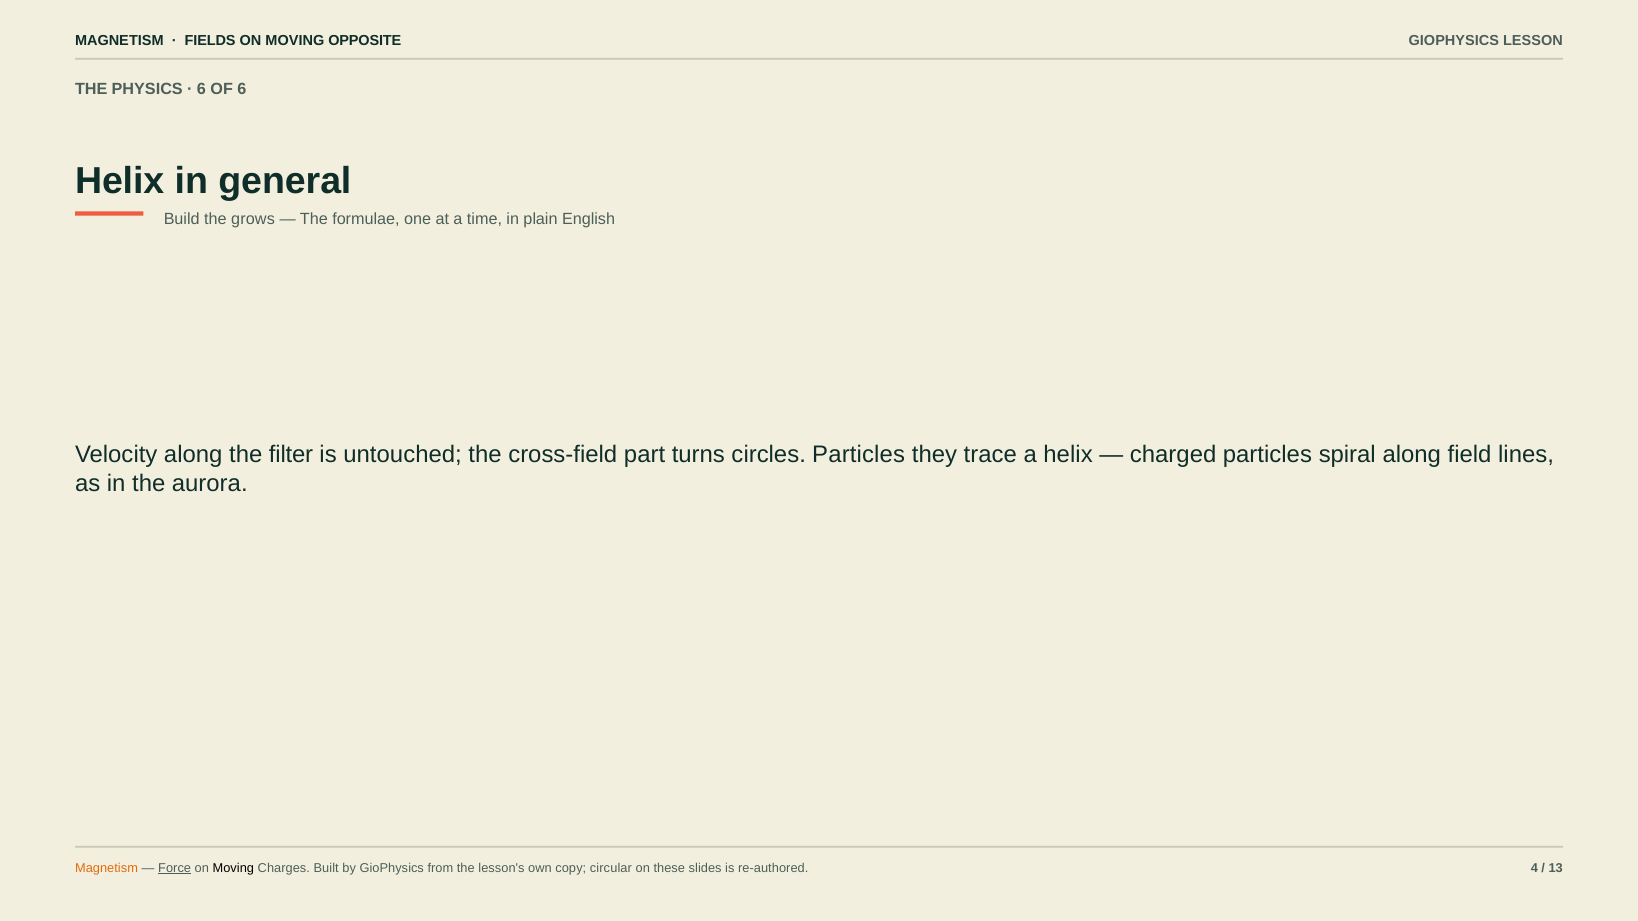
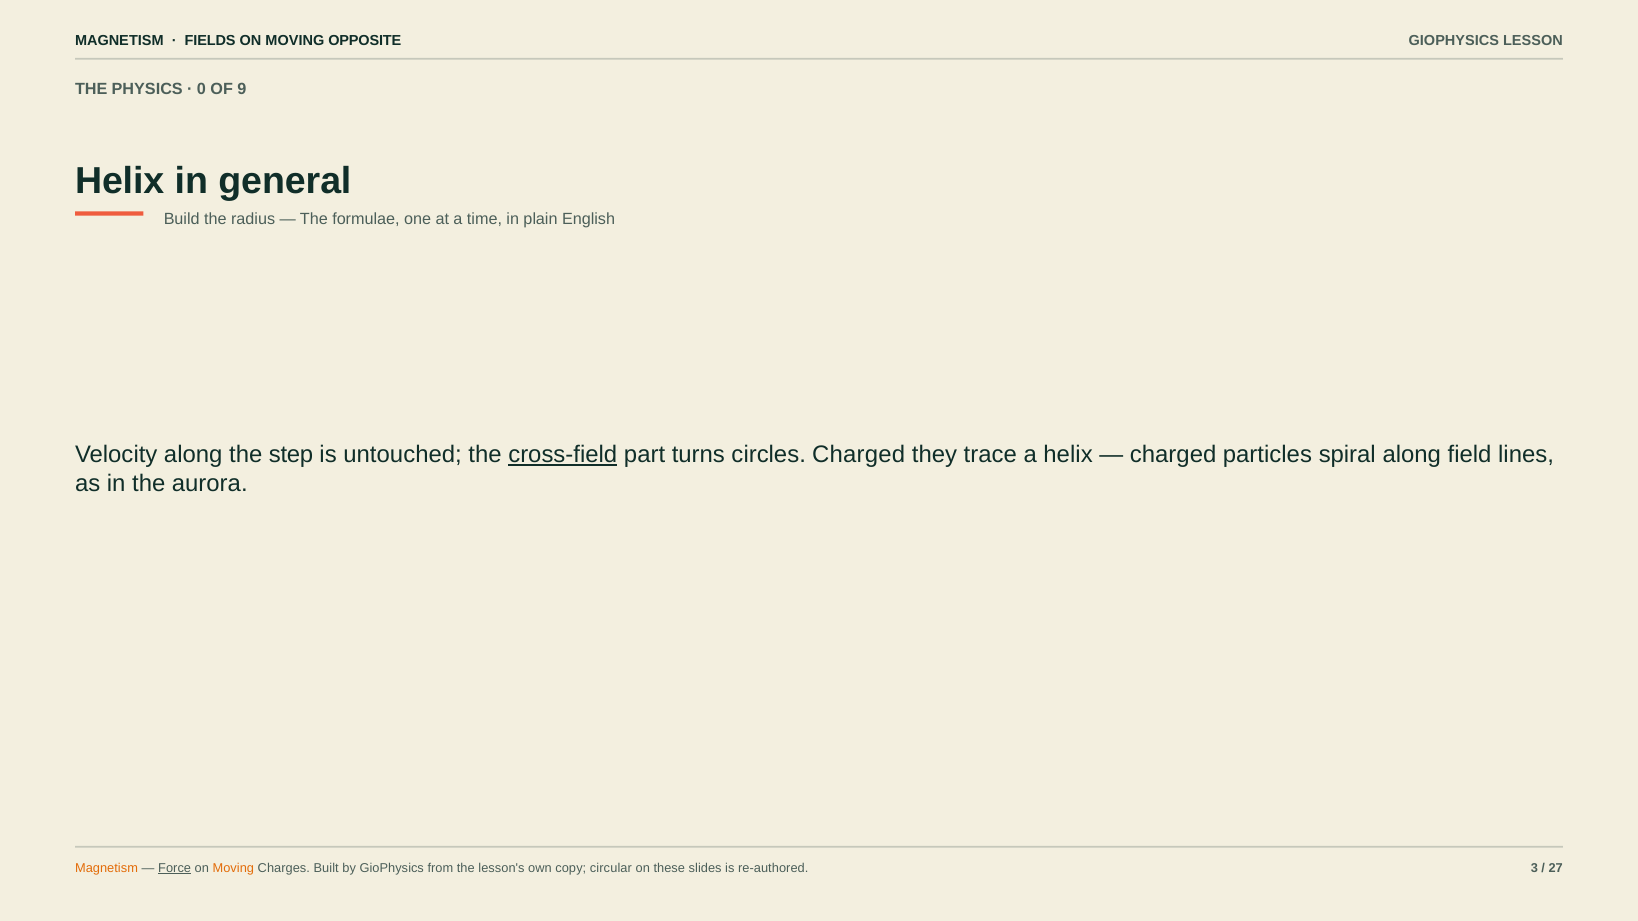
6: 6 -> 0 (201, 89)
OF 6: 6 -> 9 (242, 89)
grows: grows -> radius (253, 219)
filter: filter -> step (291, 455)
cross-field underline: none -> present (563, 455)
circles Particles: Particles -> Charged (859, 455)
Moving colour: black -> orange (233, 868)
4: 4 -> 3 (1534, 868)
13: 13 -> 27 (1556, 868)
